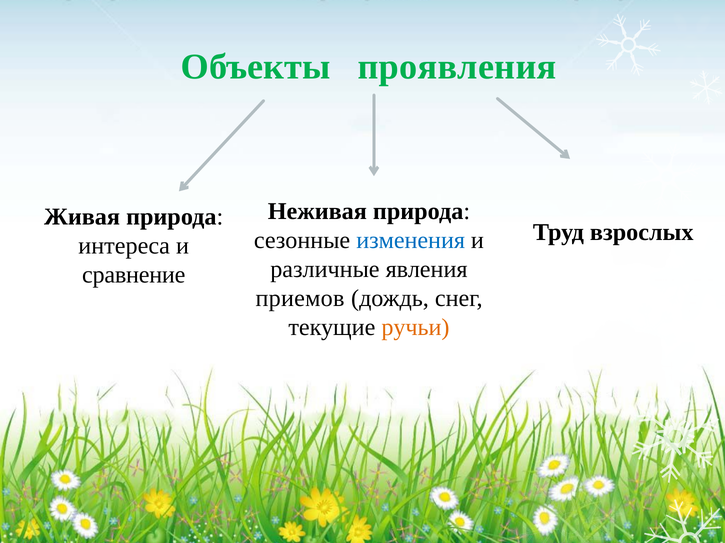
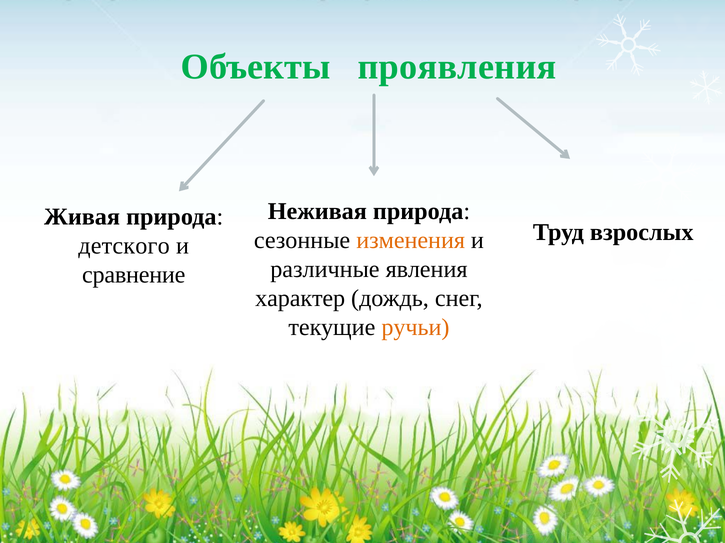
изменения colour: blue -> orange (411, 241)
интереса: интереса -> детского (124, 246)
приемов: приемов -> характер (300, 299)
